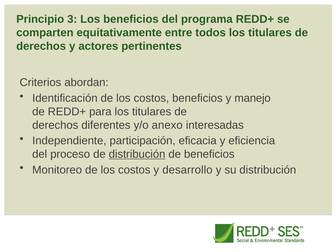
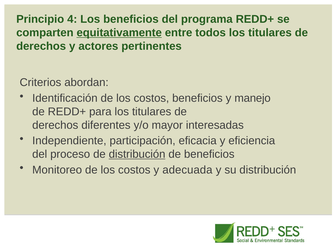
3: 3 -> 4 (72, 19)
equitativamente underline: none -> present (119, 33)
anexo: anexo -> mayor (167, 125)
desarrollo: desarrollo -> adecuada (187, 170)
